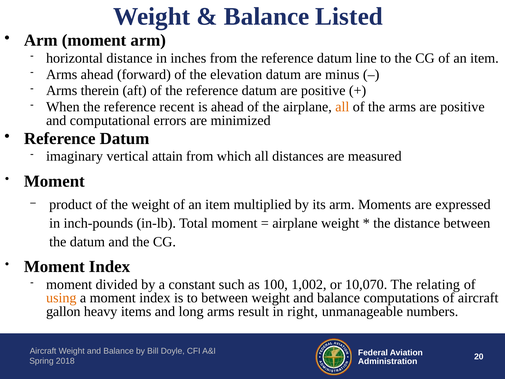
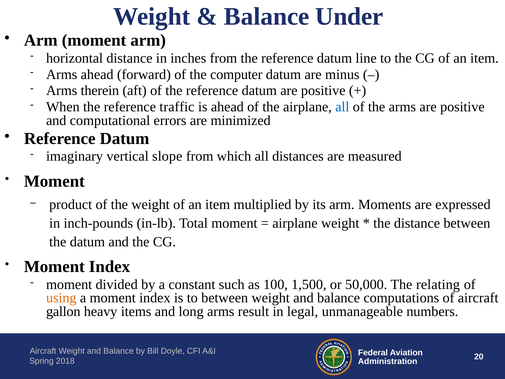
Listed: Listed -> Under (349, 16)
elevation: elevation -> computer (236, 74)
recent: recent -> traffic (177, 107)
all colour: orange -> blue (342, 107)
attain: attain -> slope (167, 156)
1,002: 1,002 -> 1,500 (309, 284)
10,070: 10,070 -> 50,000 (366, 284)
right: right -> legal (303, 311)
